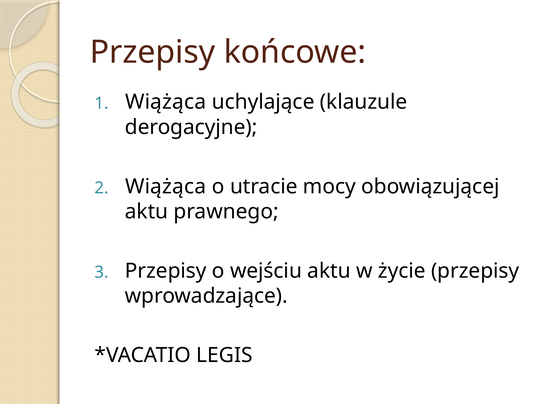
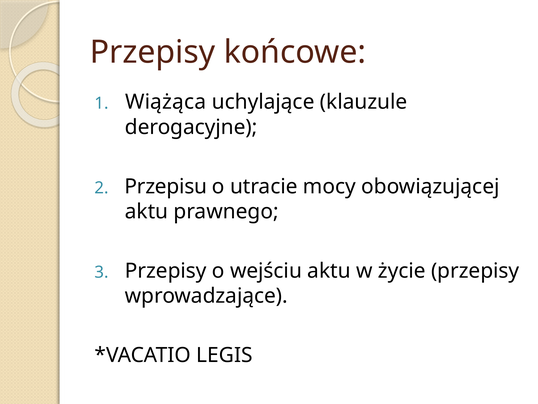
Wiążąca: Wiążąca -> Przepisu (166, 186)
